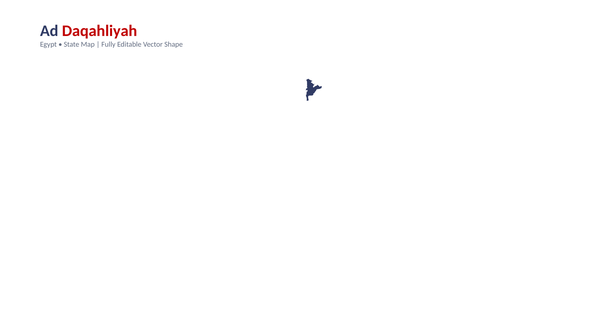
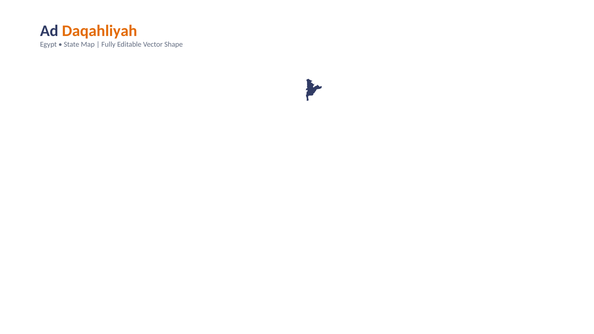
Daqahliyah colour: red -> orange (100, 31)
